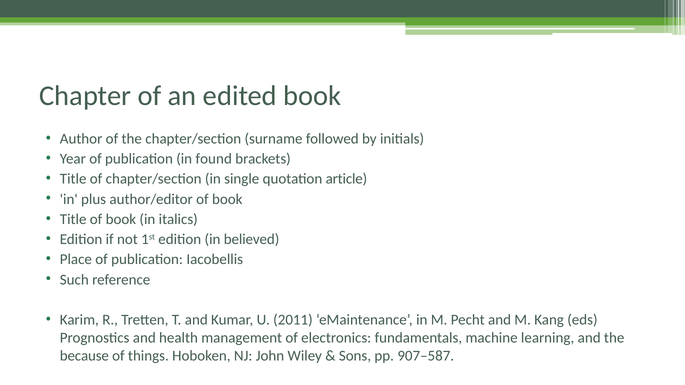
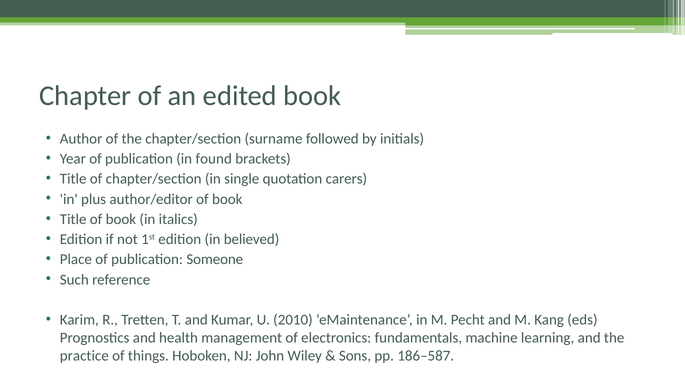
article: article -> carers (346, 179)
Iacobellis: Iacobellis -> Someone (215, 260)
2011: 2011 -> 2010 (293, 320)
because: because -> practice (84, 356)
907–587: 907–587 -> 186–587 (426, 356)
